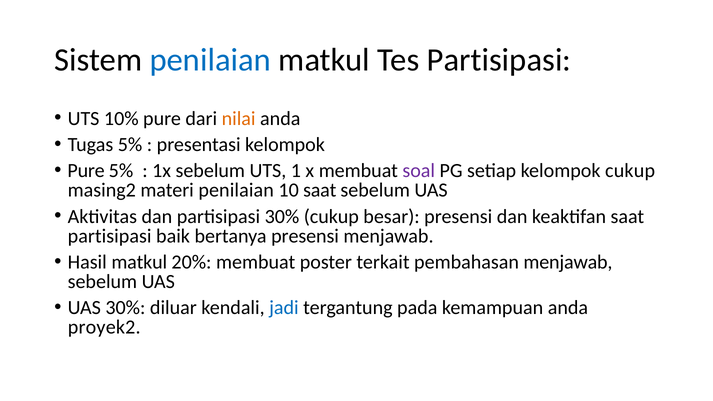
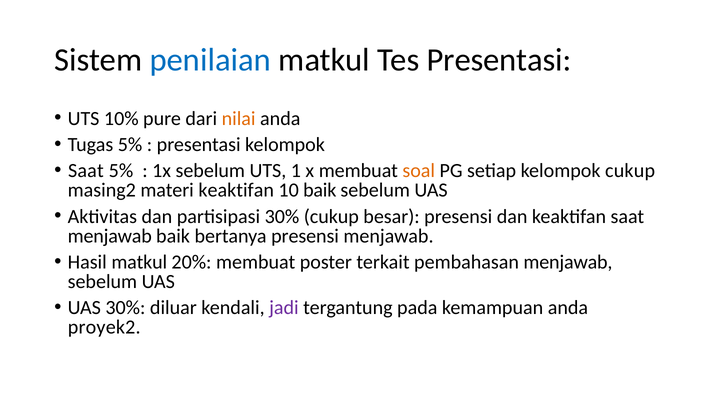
Tes Partisipasi: Partisipasi -> Presentasi (499, 60)
Pure: Pure -> Saat (86, 171)
soal colour: purple -> orange (419, 171)
materi penilaian: penilaian -> keaktifan (236, 190)
10 saat: saat -> baik (320, 190)
partisipasi: partisipasi -> menjawab (110, 236)
jadi colour: blue -> purple (284, 308)
